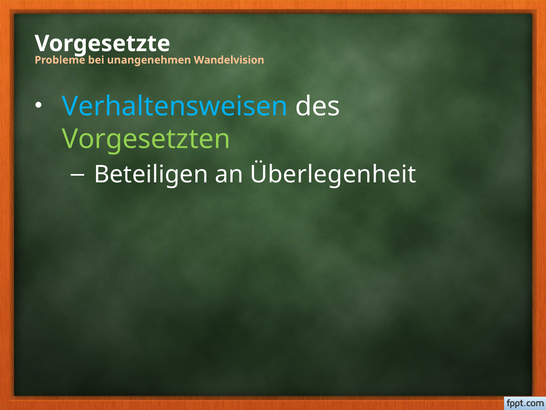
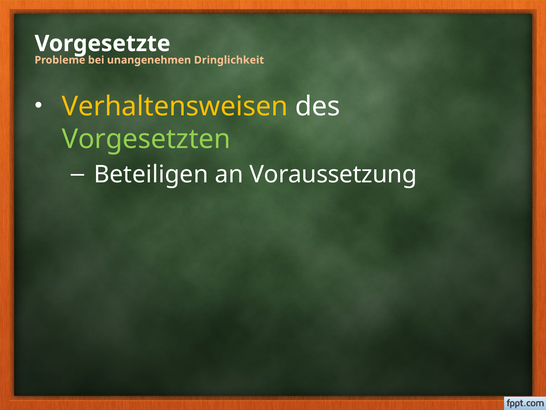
Wandelvision: Wandelvision -> Dringlichkeit (229, 60)
Verhaltensweisen colour: light blue -> yellow (175, 106)
Überlegenheit: Überlegenheit -> Voraussetzung (333, 174)
